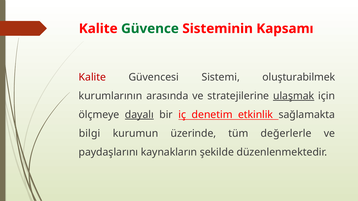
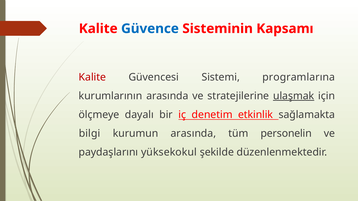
Güvence colour: green -> blue (150, 29)
oluşturabilmek: oluşturabilmek -> programlarına (299, 77)
dayalı underline: present -> none (139, 115)
kurumun üzerinde: üzerinde -> arasında (193, 134)
değerlerle: değerlerle -> personelin (286, 134)
kaynakların: kaynakların -> yüksekokul (169, 152)
